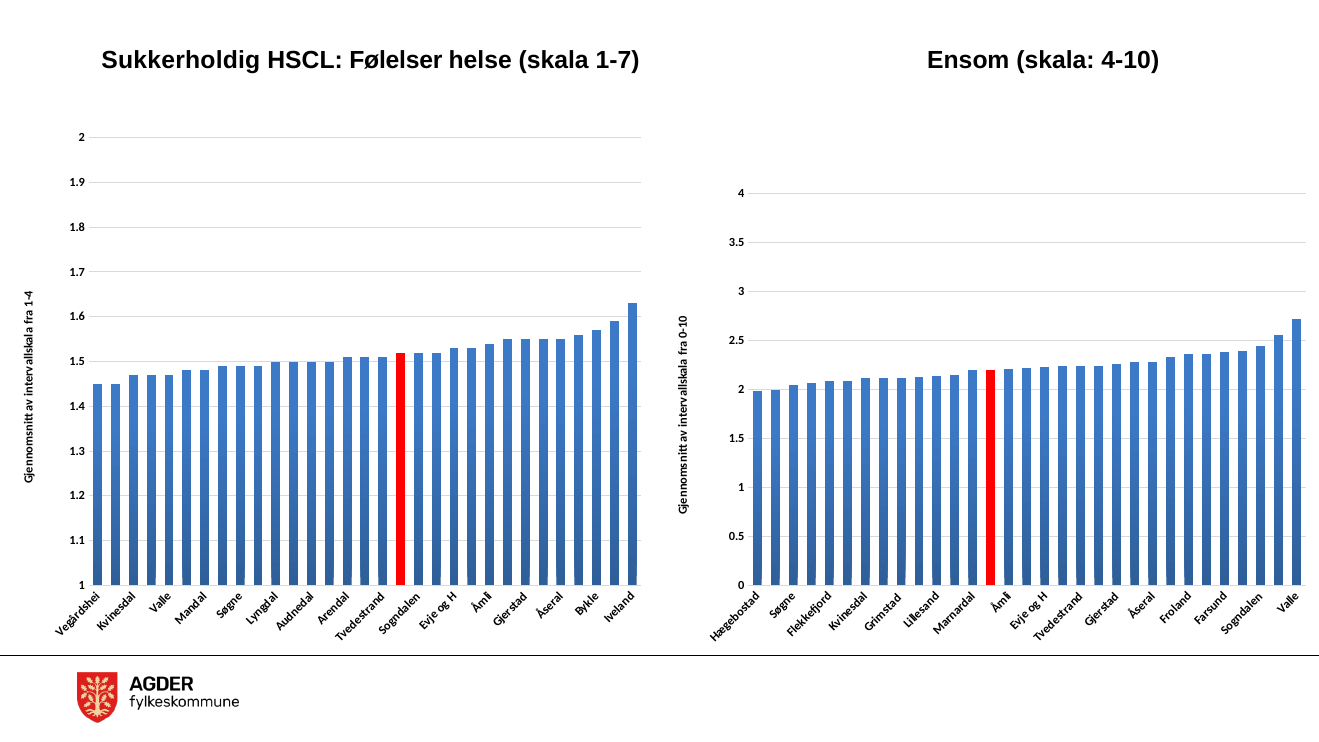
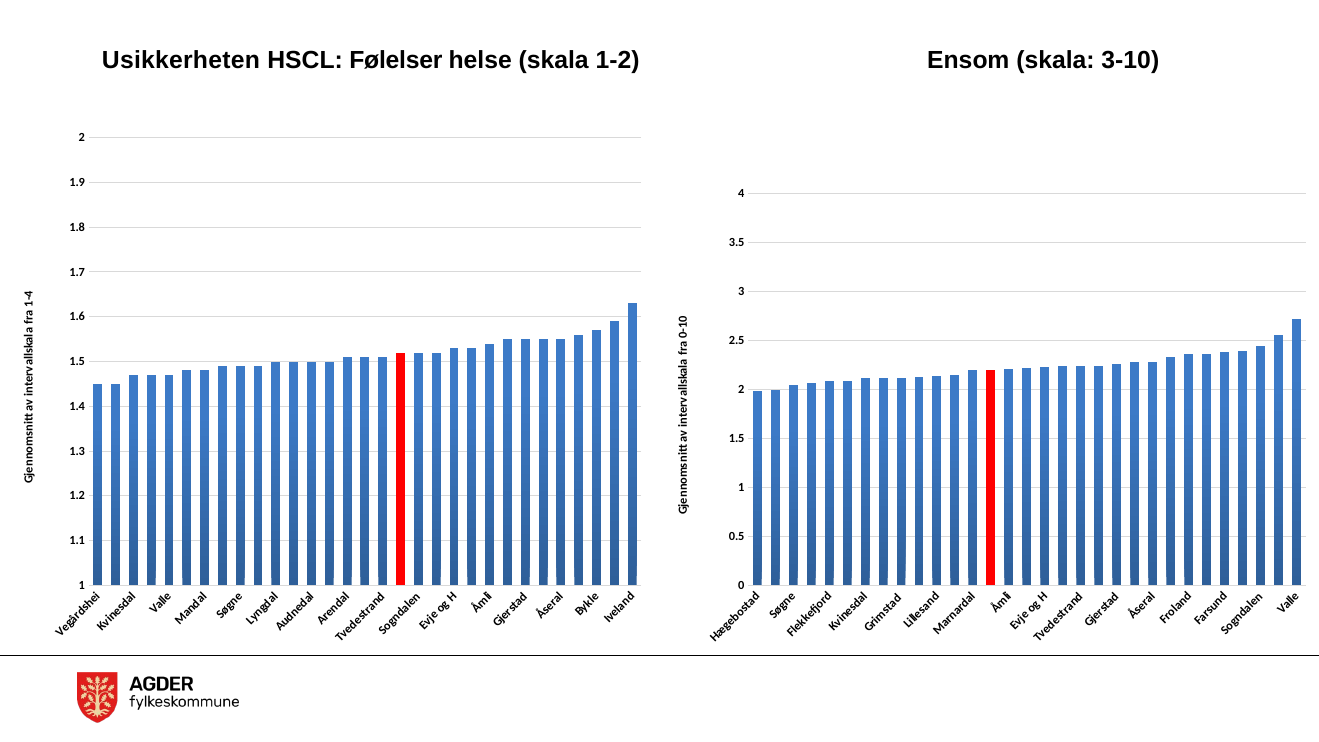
Sukkerholdig: Sukkerholdig -> Usikkerheten (181, 61)
1-7: 1-7 -> 1-2 (618, 61)
4-10: 4-10 -> 3-10 (1130, 61)
